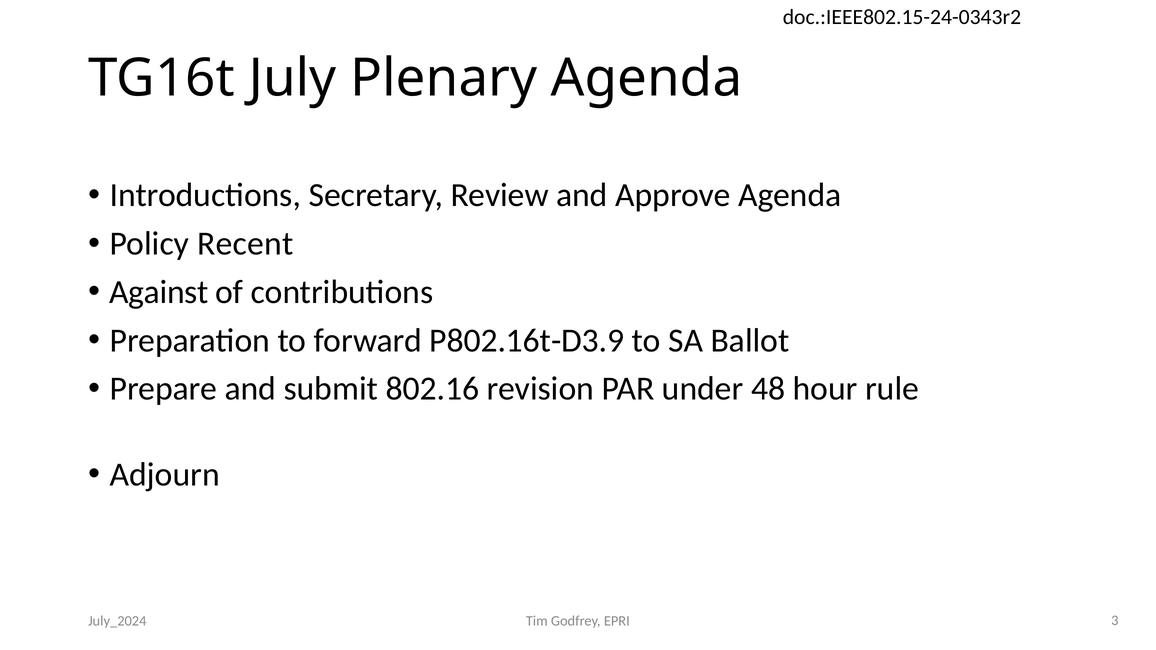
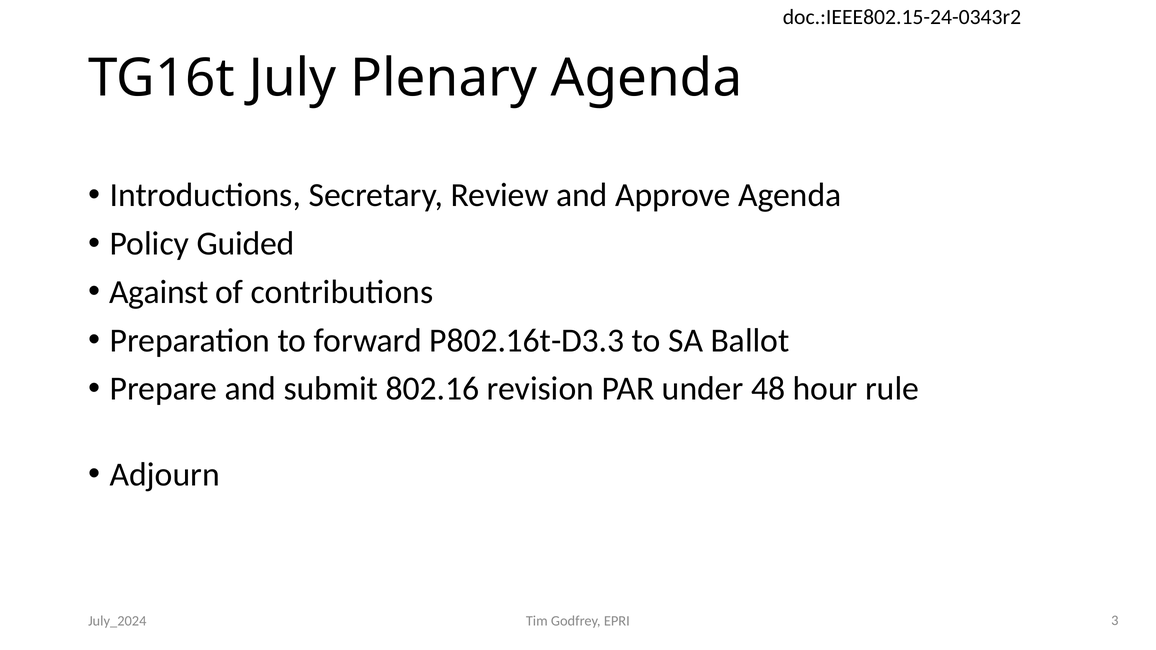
Recent: Recent -> Guided (246, 244)
P802.16t-D3.9: P802.16t-D3.9 -> P802.16t-D3.3 (527, 341)
